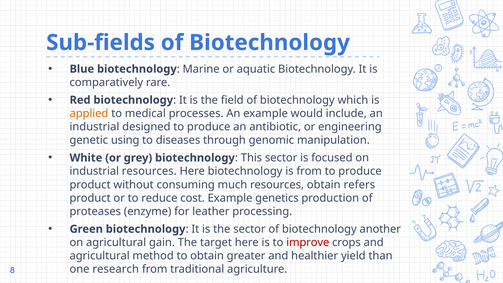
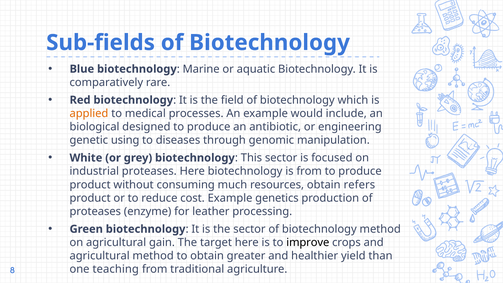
industrial: industrial -> biological (94, 127)
industrial resources: resources -> proteases (149, 171)
biotechnology another: another -> method (380, 229)
improve colour: red -> black (308, 242)
research: research -> teaching (116, 269)
